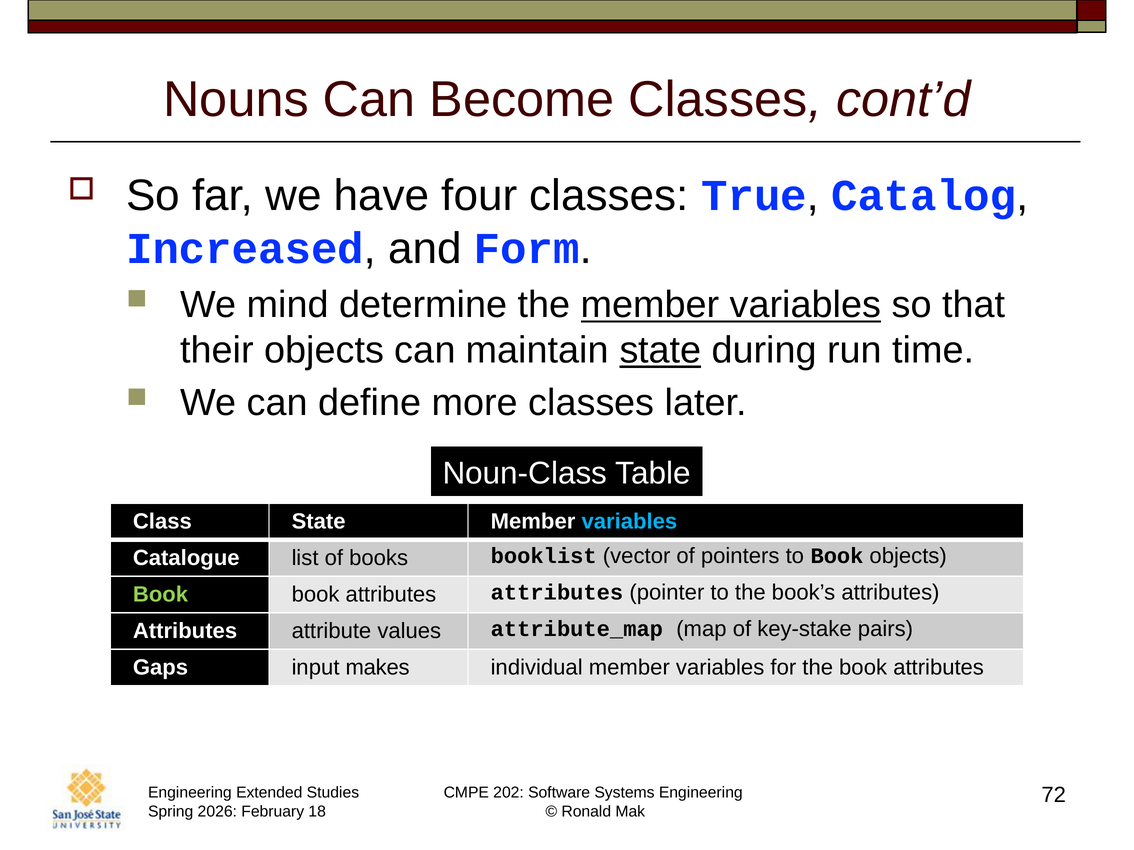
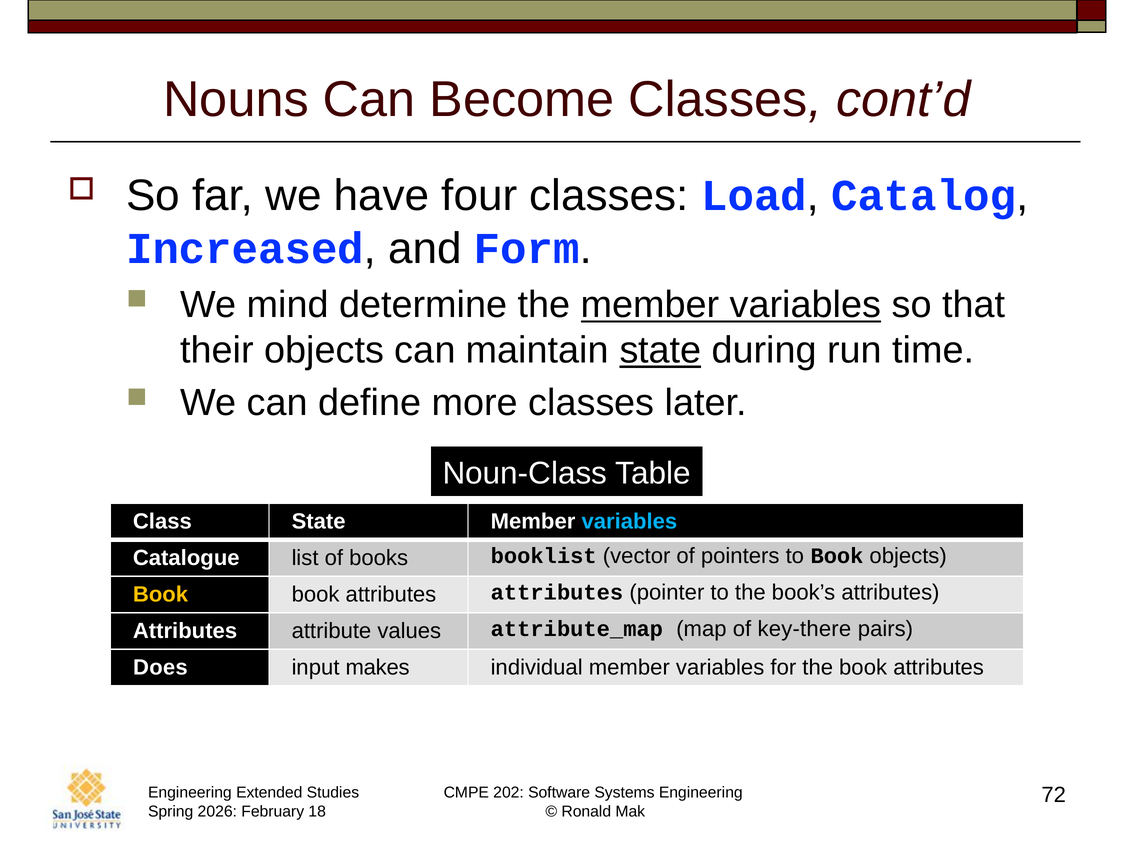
True: True -> Load (754, 196)
Book colour: light green -> yellow (161, 595)
key-stake: key-stake -> key-there (804, 630)
Gaps: Gaps -> Does (160, 668)
